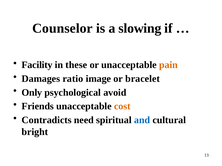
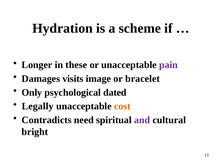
Counselor: Counselor -> Hydration (62, 28)
slowing: slowing -> scheme (140, 28)
Facility: Facility -> Longer (37, 65)
pain colour: orange -> purple (168, 65)
ratio: ratio -> visits (73, 79)
avoid: avoid -> dated (115, 93)
Friends: Friends -> Legally (38, 107)
and colour: blue -> purple (142, 120)
